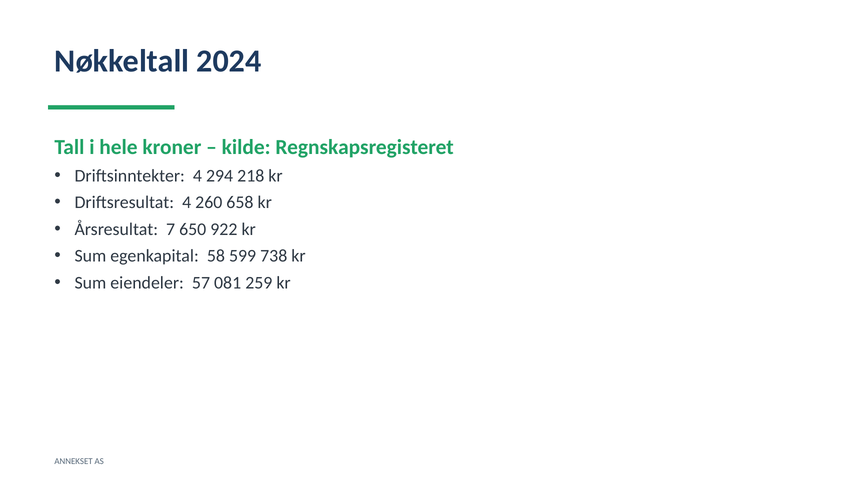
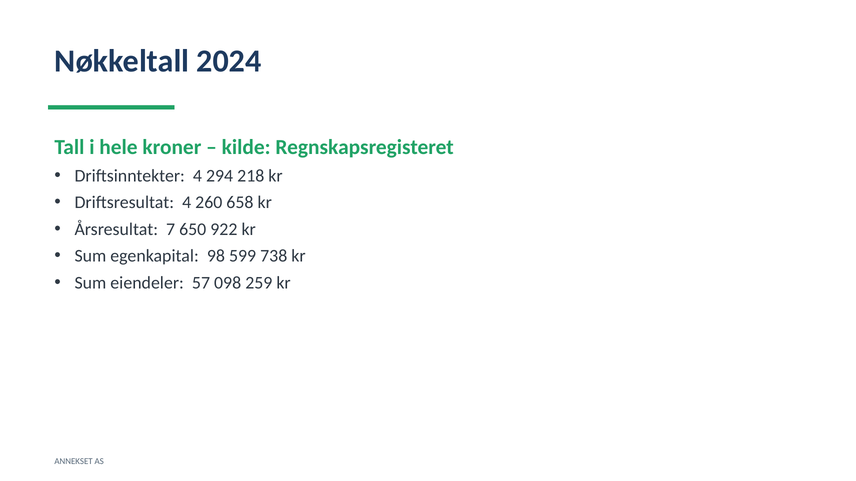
58: 58 -> 98 (216, 256)
081: 081 -> 098 (228, 283)
